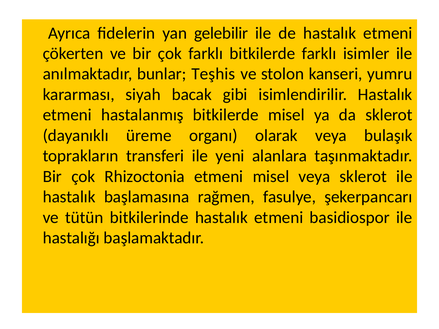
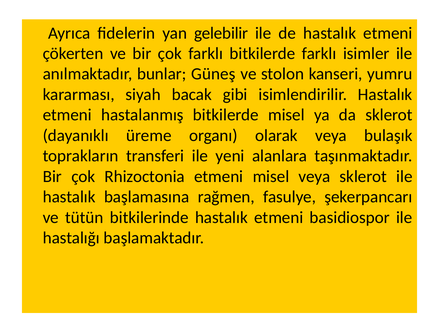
Teşhis: Teşhis -> Güneş (213, 74)
